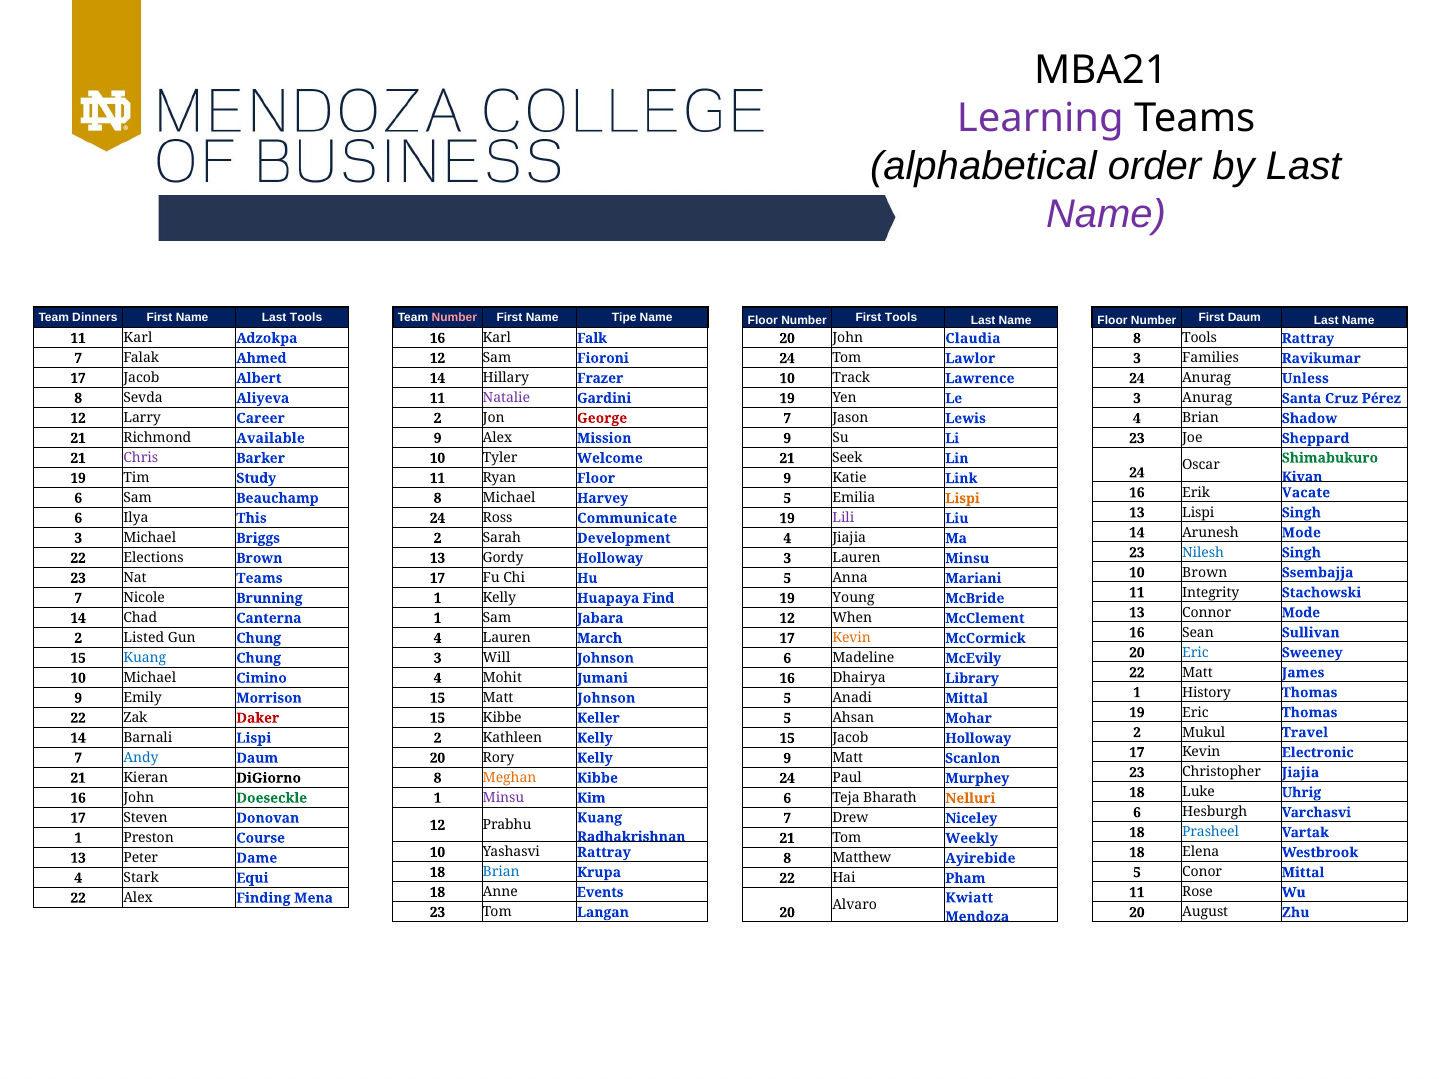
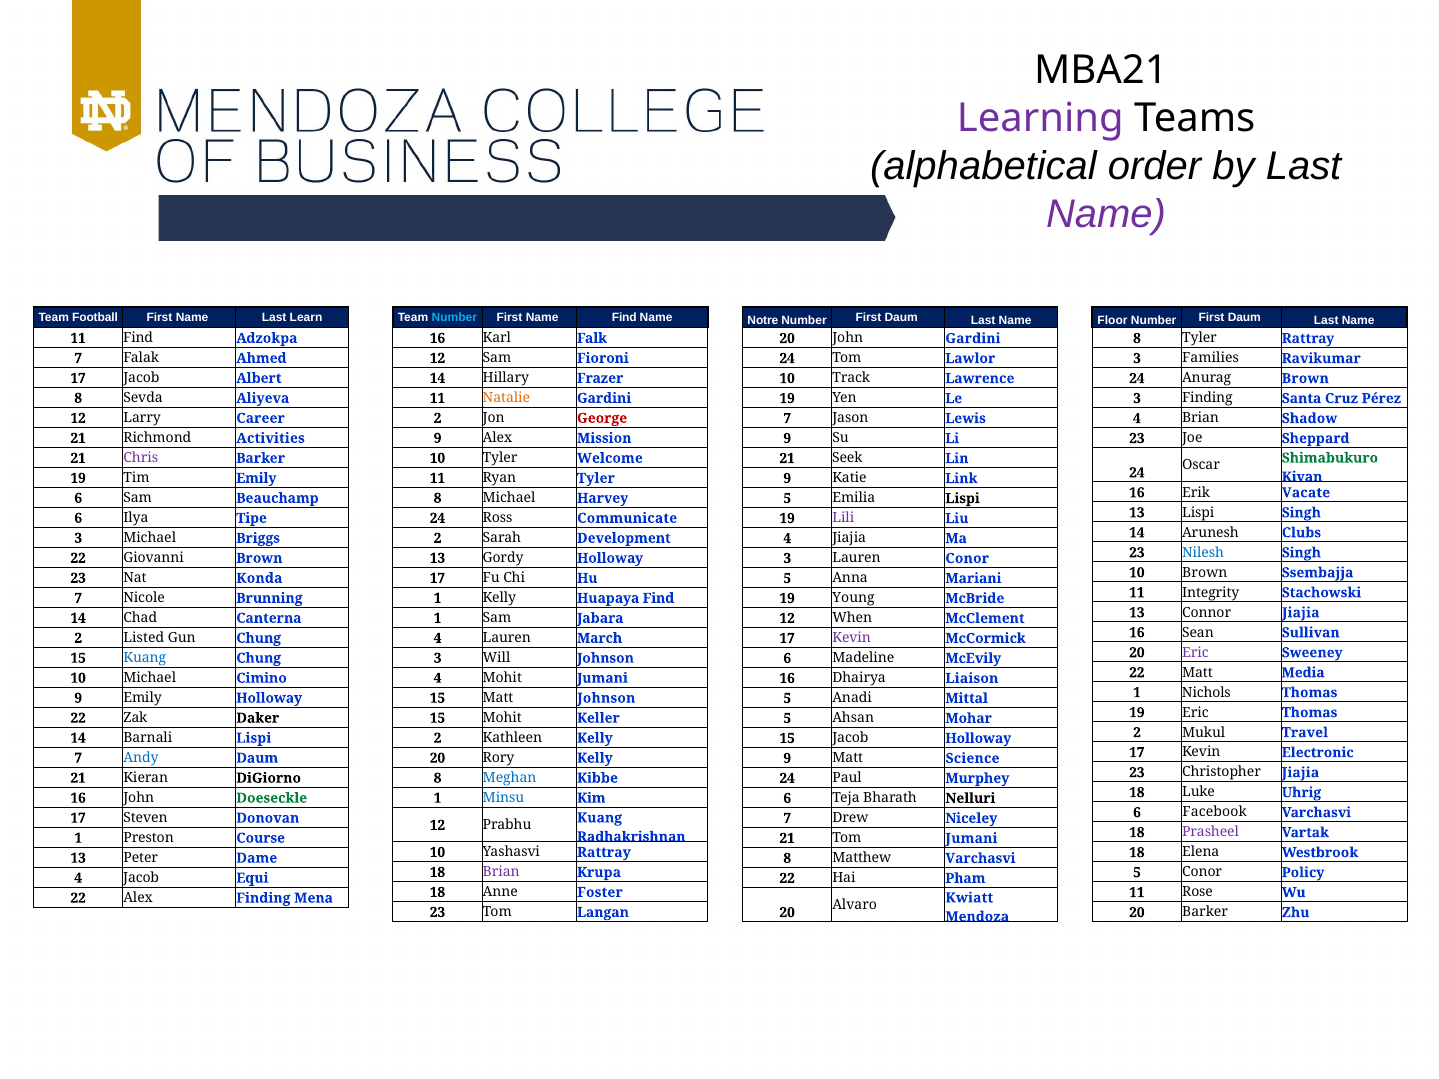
Dinners: Dinners -> Football (95, 318)
Last Tools: Tools -> Learn (306, 318)
Number colour: pink -> light blue (454, 318)
Name Tipe: Tipe -> Find (624, 318)
Floor: Floor -> Notre (763, 321)
Tools: Tools -> Daum (901, 318)
11 Karl: Karl -> Find (138, 338)
John Claudia: Claudia -> Gardini (973, 339)
8 Tools: Tools -> Tyler (1199, 338)
Anurag Unless: Unless -> Brown (1305, 379)
Natalie colour: purple -> orange (506, 398)
3 Anurag: Anurag -> Finding (1207, 398)
Available: Available -> Activities (271, 438)
Tim Study: Study -> Emily (256, 478)
Ryan Floor: Floor -> Tyler (596, 478)
Lispi colour: orange -> black (963, 499)
This: This -> Tipe (252, 518)
Arunesh Mode: Mode -> Clubs (1301, 533)
Elections: Elections -> Giovanni (154, 558)
Lauren Minsu: Minsu -> Conor (967, 559)
Nat Teams: Teams -> Konda (259, 578)
Connor Mode: Mode -> Jiajia (1301, 613)
Kevin colour: orange -> purple (852, 638)
Eric colour: blue -> purple (1195, 653)
James: James -> Media (1303, 673)
Library: Library -> Liaison (972, 679)
History: History -> Nichols (1206, 693)
Emily Morrison: Morrison -> Holloway (269, 698)
Daker colour: red -> black (258, 718)
15 Kibbe: Kibbe -> Mohit (502, 718)
Scanlon: Scanlon -> Science (973, 759)
Meghan colour: orange -> blue (510, 778)
Minsu colour: purple -> blue (504, 798)
Nelluri colour: orange -> black (970, 799)
Hesburgh: Hesburgh -> Facebook (1215, 813)
Prasheel colour: blue -> purple (1210, 833)
Tom Weekly: Weekly -> Jumani (972, 838)
Matthew Ayirebide: Ayirebide -> Varchasvi (980, 858)
Brian colour: blue -> purple (501, 873)
Conor Mittal: Mittal -> Policy (1303, 873)
4 Stark: Stark -> Jacob (141, 878)
Events: Events -> Foster (600, 893)
20 August: August -> Barker (1205, 913)
